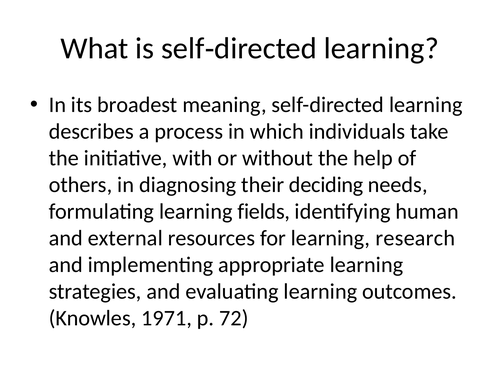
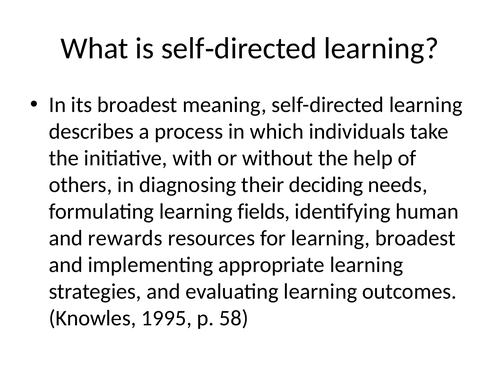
external: external -> rewards (125, 238)
learning research: research -> broadest (415, 238)
1971: 1971 -> 1995 (167, 318)
72: 72 -> 58 (234, 318)
